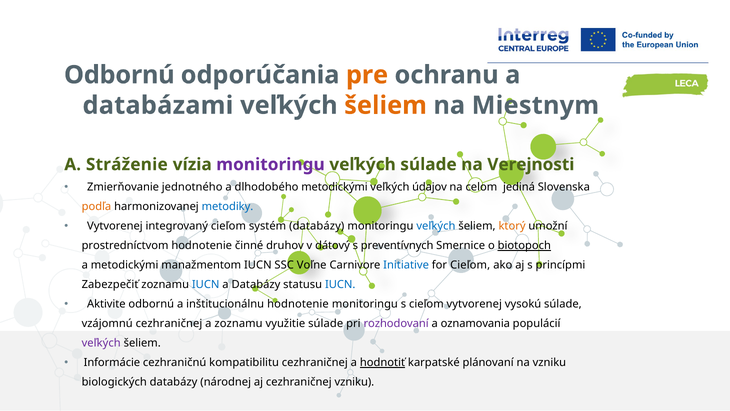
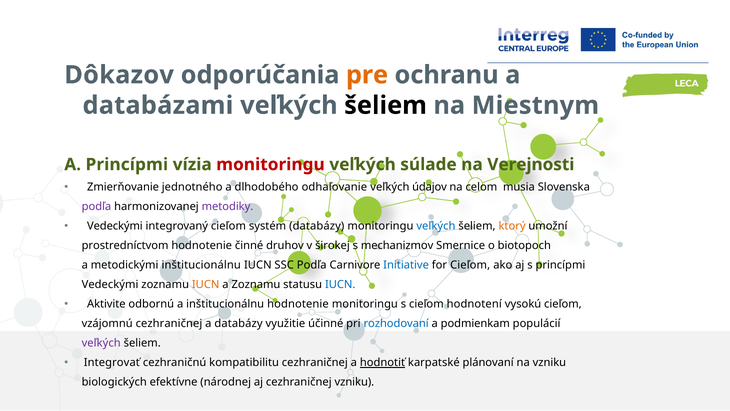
Odbornú: Odbornú -> Dôkazov (119, 75)
šeliem colour: orange -> black (386, 105)
A Stráženie: Stráženie -> Princípmi (127, 164)
monitoringu colour: purple -> red (270, 164)
dlhodobého metodickými: metodickými -> odhaľovanie (334, 187)
jediná: jediná -> musia (519, 187)
podľa colour: orange -> purple (96, 207)
metodiky colour: blue -> purple (228, 207)
Vytvorenej: Vytvorenej -> Vedeckými (115, 226)
dátový: dátový -> širokej (332, 246)
preventívnych: preventívnych -> mechanizmov (397, 246)
biotopoch underline: present -> none (524, 246)
metodickými manažmentom: manažmentom -> inštitucionálnu (201, 265)
SSC Voľne: Voľne -> Podľa (312, 265)
Zabezpečiť: Zabezpečiť -> Vedeckými (110, 284)
IUCN colour: blue -> orange (206, 284)
a Databázy: Databázy -> Zoznamu (256, 284)
cieľom vytvorenej: vytvorenej -> hodnotení (474, 304)
vysokú súlade: súlade -> cieľom (563, 304)
a zoznamu: zoznamu -> databázy (239, 323)
využitie súlade: súlade -> účinné (326, 323)
rozhodovaní colour: purple -> blue (396, 323)
oznamovania: oznamovania -> podmienkam (475, 323)
Informácie: Informácie -> Integrovať (112, 362)
biologických databázy: databázy -> efektívne (174, 382)
